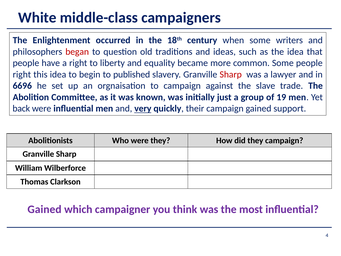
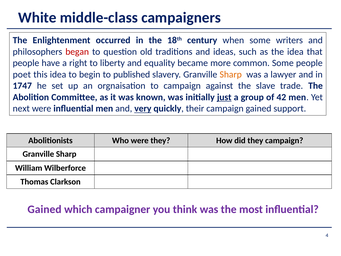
right: right -> poet (22, 74)
Sharp colour: red -> orange (231, 74)
6696: 6696 -> 1747 (22, 86)
just underline: none -> present (224, 97)
19: 19 -> 42 (281, 97)
back: back -> next (21, 108)
